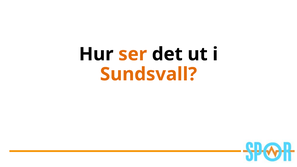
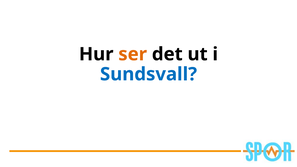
Sundsvall colour: orange -> blue (148, 74)
